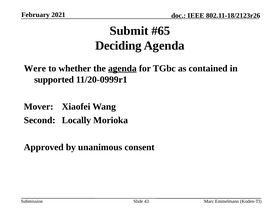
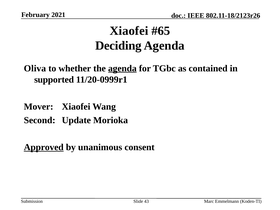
Submit: Submit -> Xiaofei (129, 31)
Were: Were -> Oliva (35, 68)
Locally: Locally -> Update (76, 120)
Approved underline: none -> present (44, 147)
